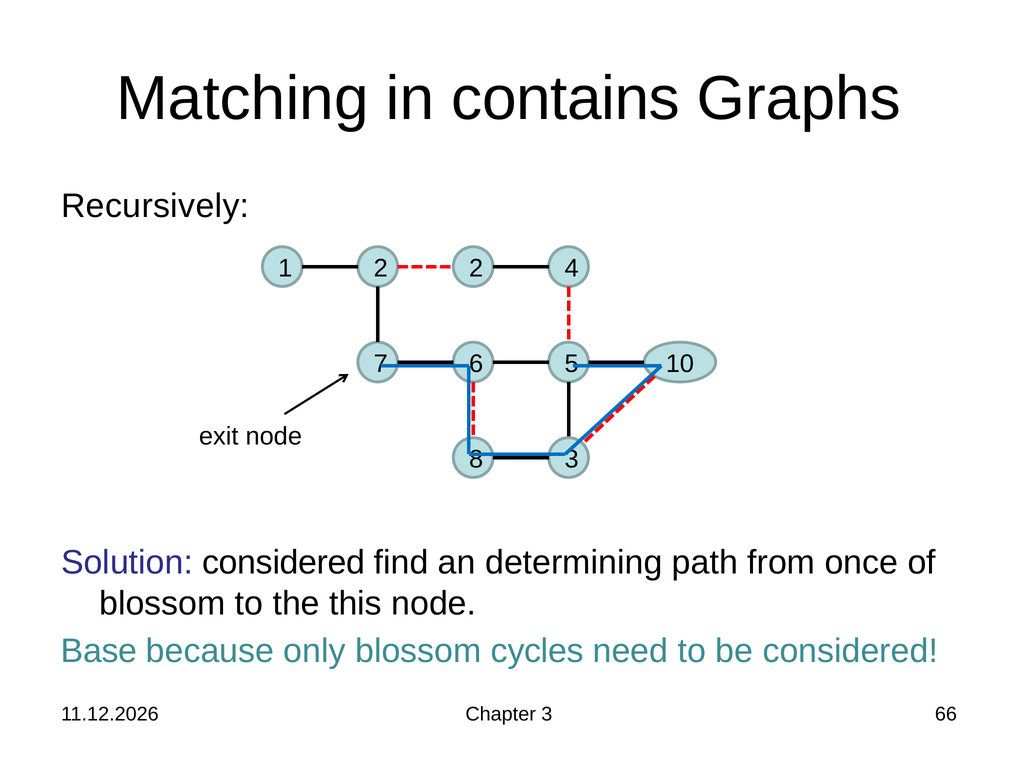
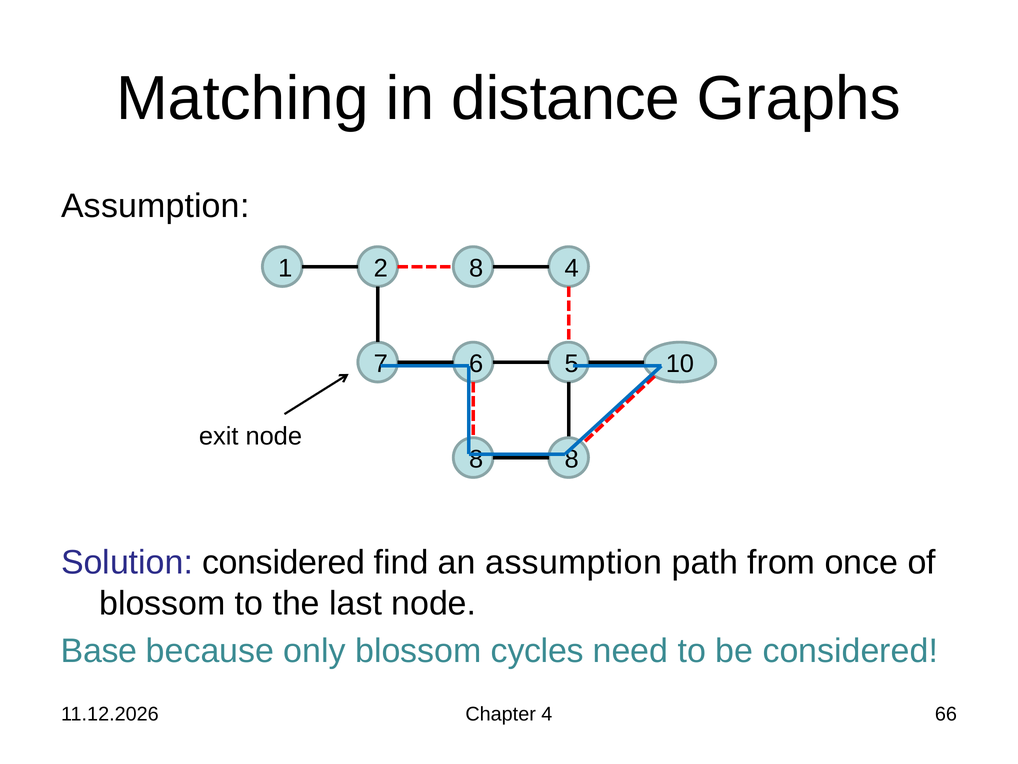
contains: contains -> distance (566, 99)
Recursively: Recursively -> Assumption (155, 206)
2 2: 2 -> 8 (476, 268)
8 3: 3 -> 8 (572, 459)
an determining: determining -> assumption (574, 562)
this: this -> last (356, 603)
Chapter 3: 3 -> 4 (547, 714)
